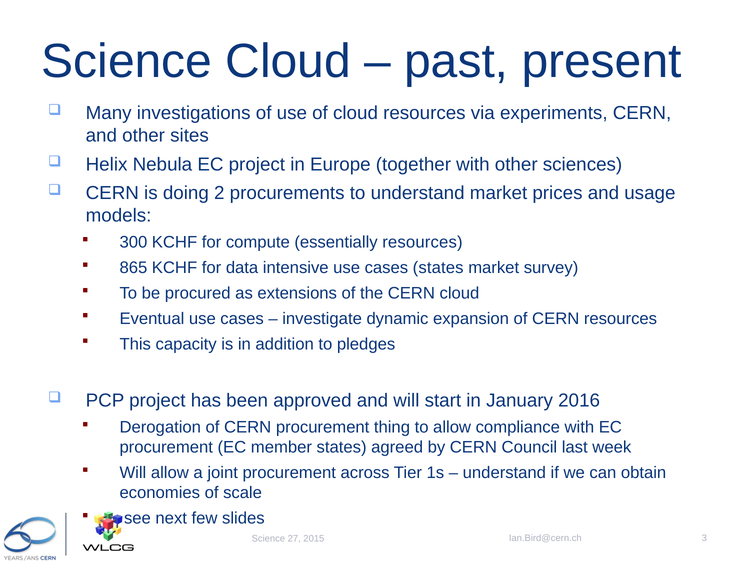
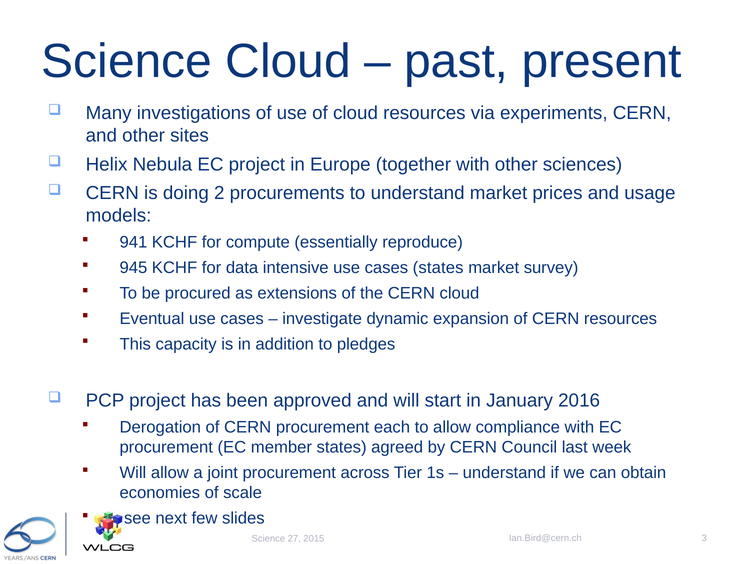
300: 300 -> 941 (133, 242)
essentially resources: resources -> reproduce (423, 242)
865: 865 -> 945 (133, 268)
thing: thing -> each (392, 427)
